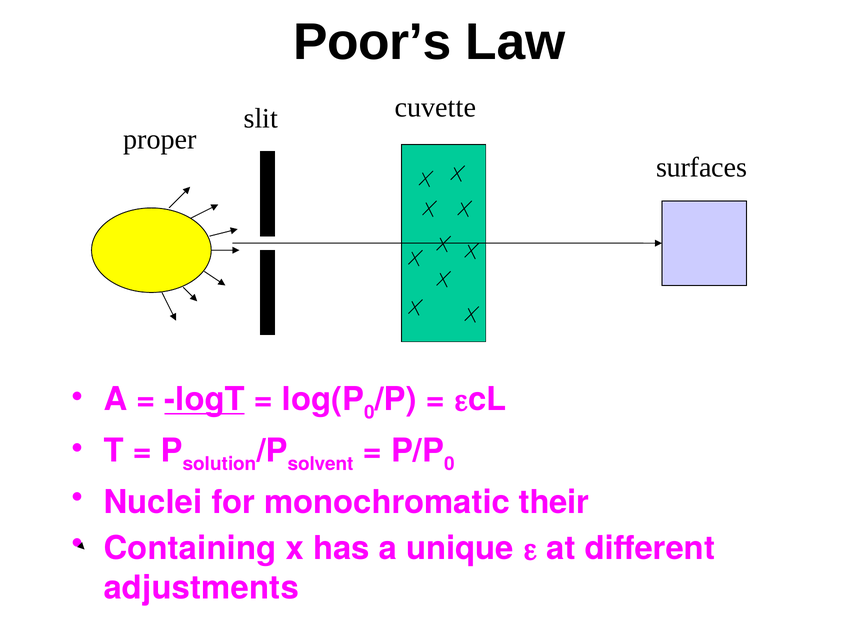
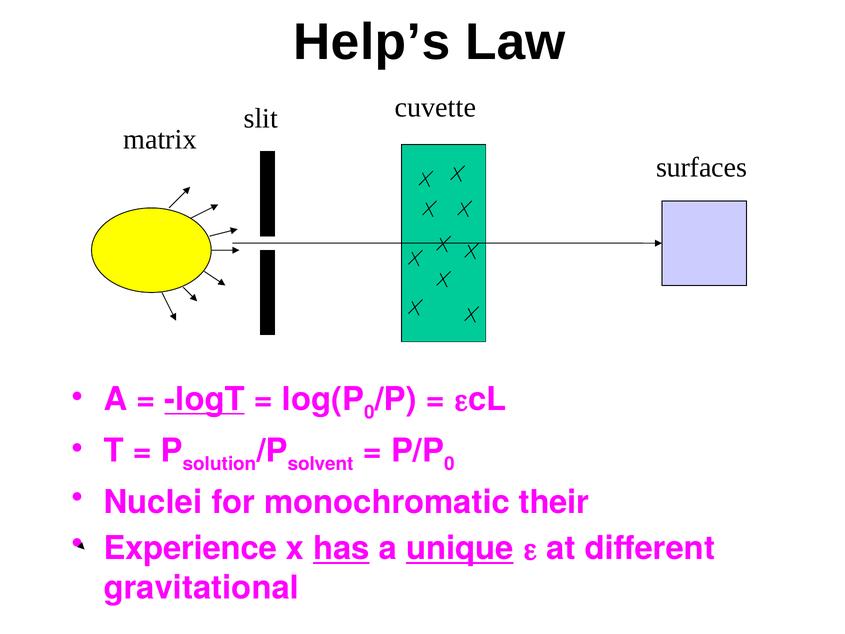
Poor’s: Poor’s -> Help’s (372, 42)
proper: proper -> matrix (160, 139)
Containing: Containing -> Experience (190, 548)
has underline: none -> present (341, 548)
unique underline: none -> present (460, 548)
adjustments: adjustments -> gravitational (201, 588)
